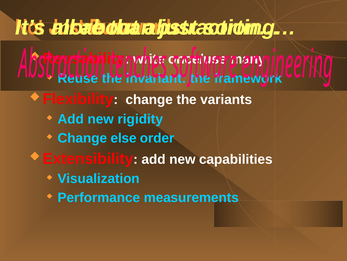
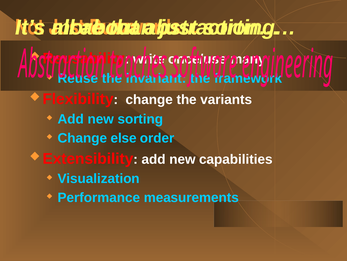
rigidity: rigidity -> sorting (140, 119)
